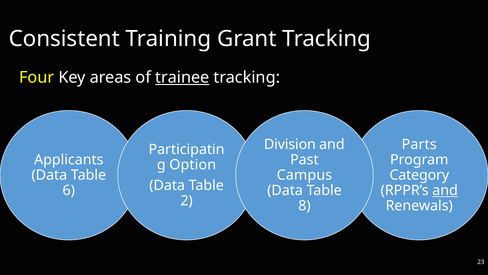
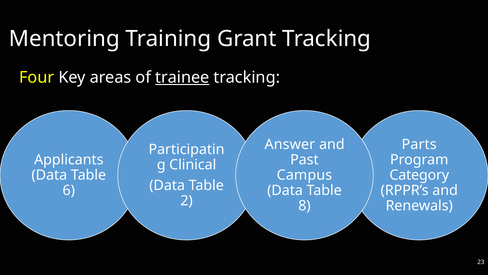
Consistent: Consistent -> Mentoring (64, 39)
Division: Division -> Answer (290, 144)
Option: Option -> Clinical (193, 165)
and underline: present -> none (445, 190)
